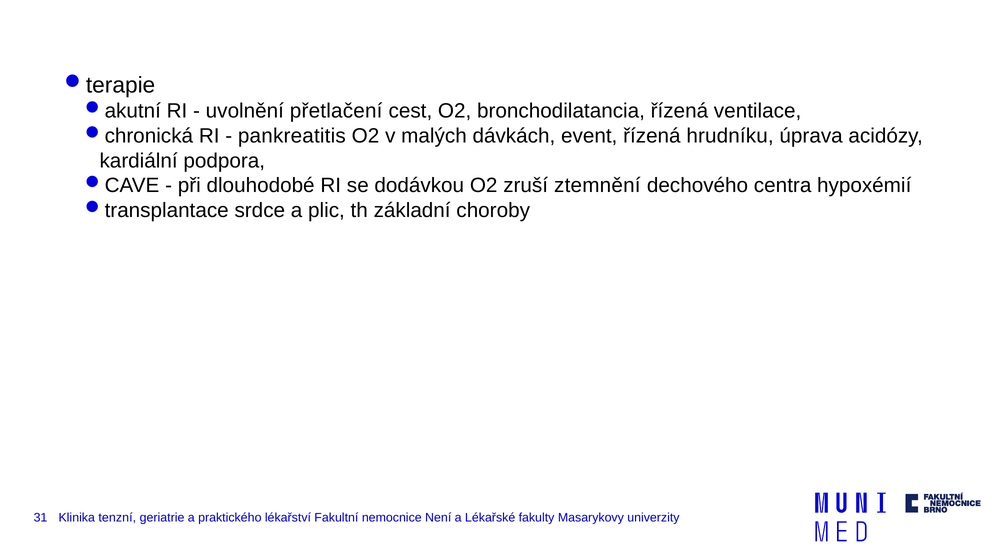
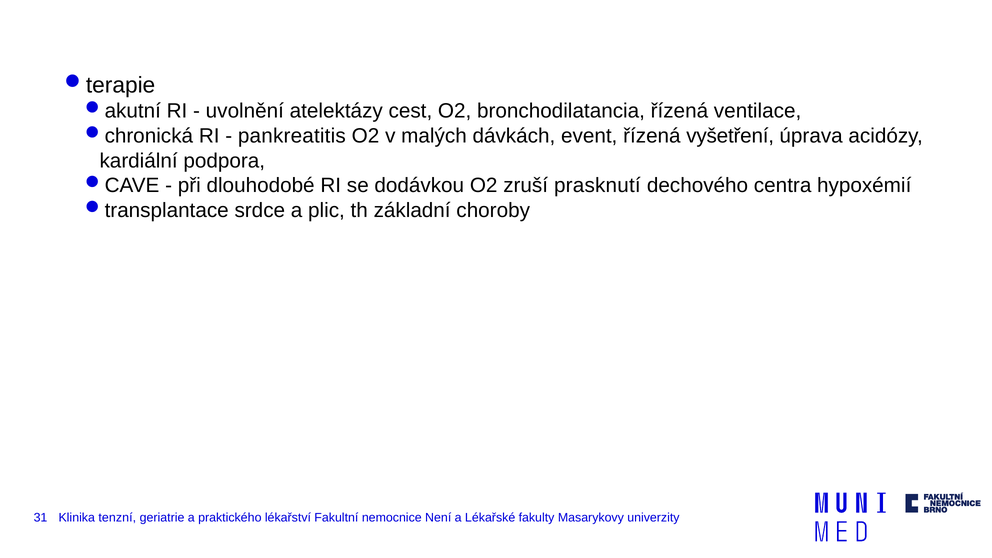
přetlačení: přetlačení -> atelektázy (336, 111)
hrudníku: hrudníku -> vyšetření (730, 136)
ztemnění: ztemnění -> prasknutí (597, 186)
